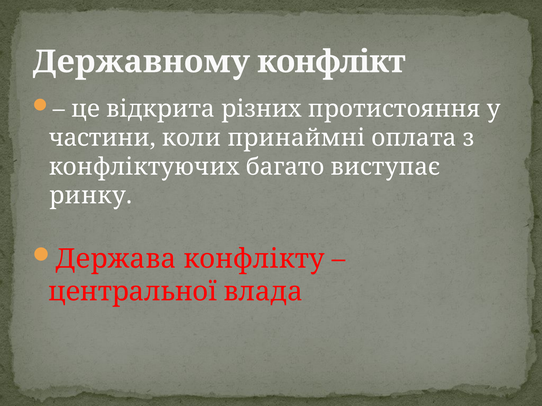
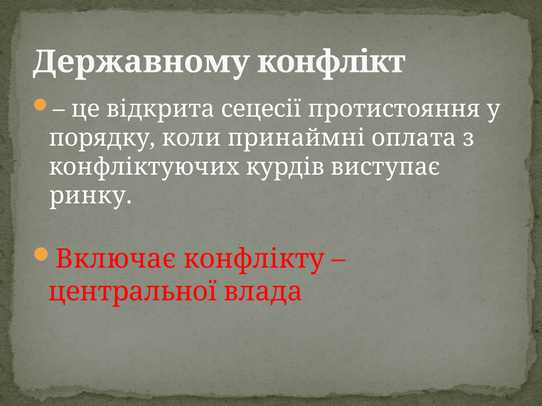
різних: різних -> сецесії (262, 109)
частини: частини -> порядку (102, 138)
багато: багато -> курдів (285, 167)
Держава: Держава -> Включає (116, 259)
